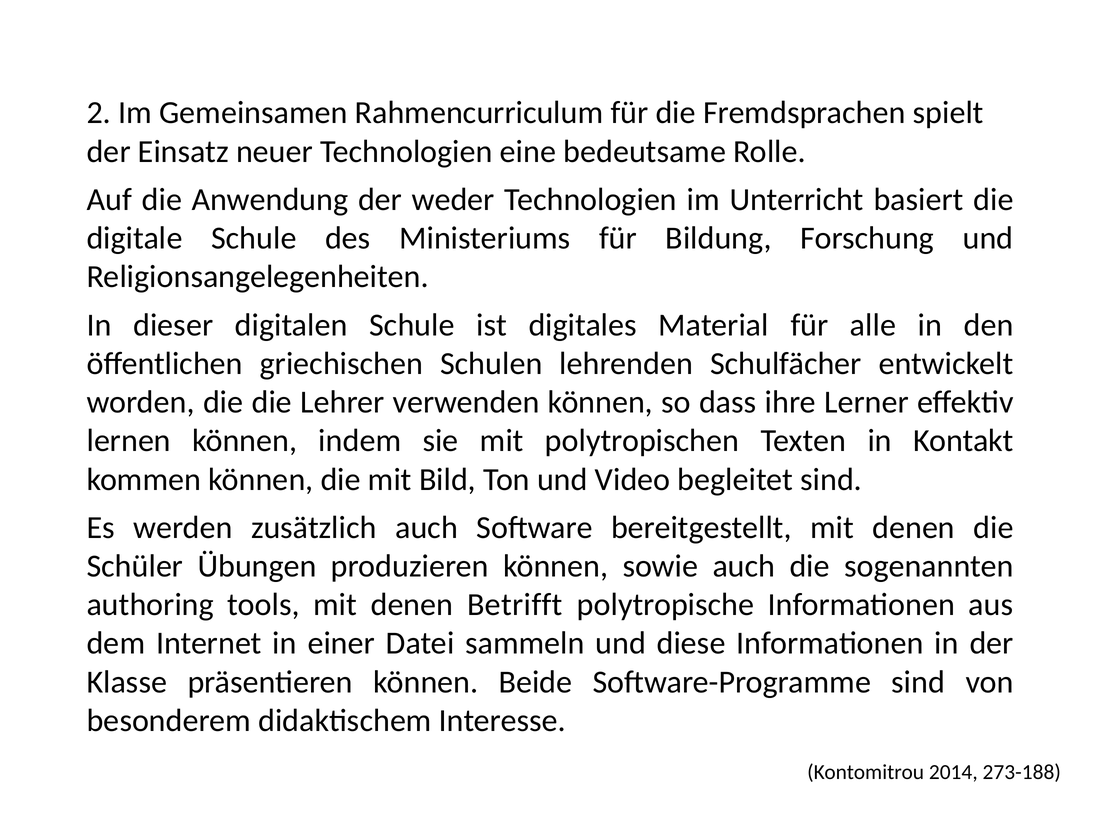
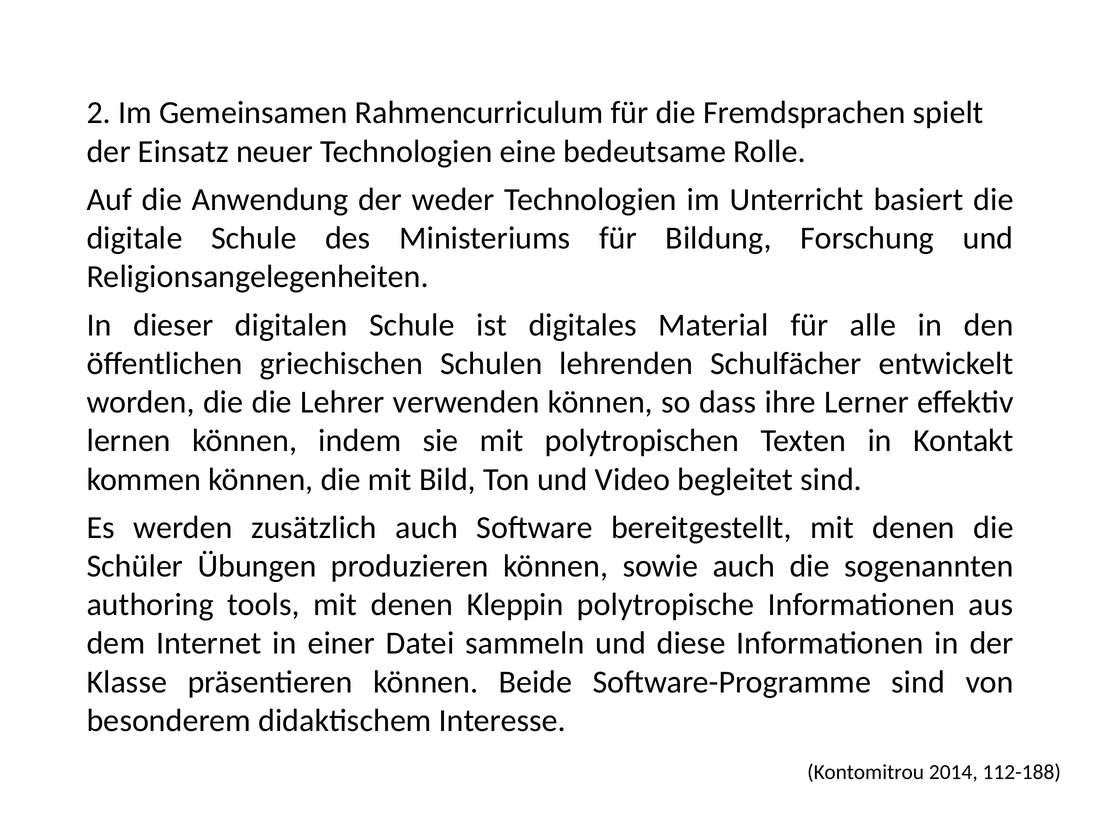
Betrifft: Betrifft -> Kleppin (515, 605)
273-188: 273-188 -> 112-188 (1022, 772)
